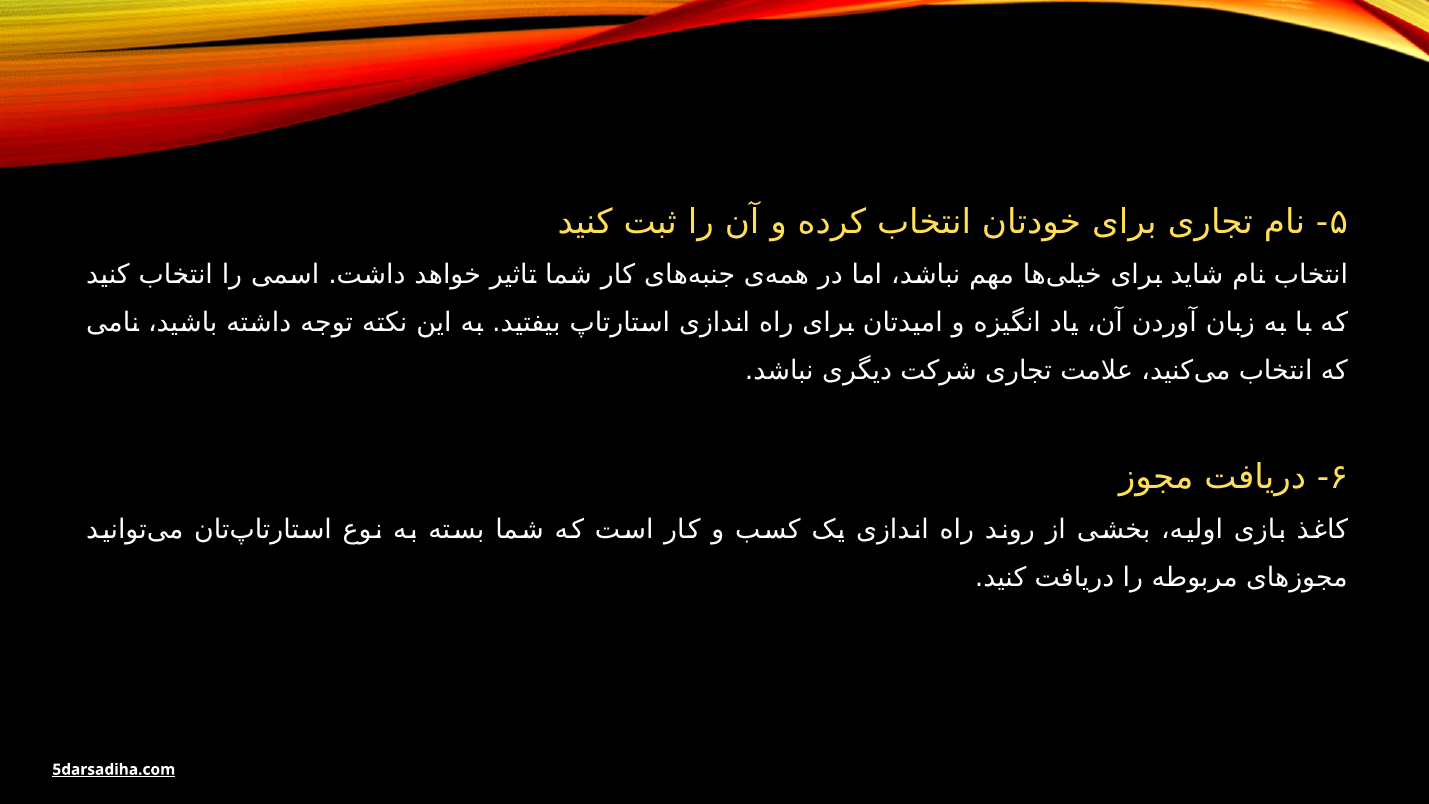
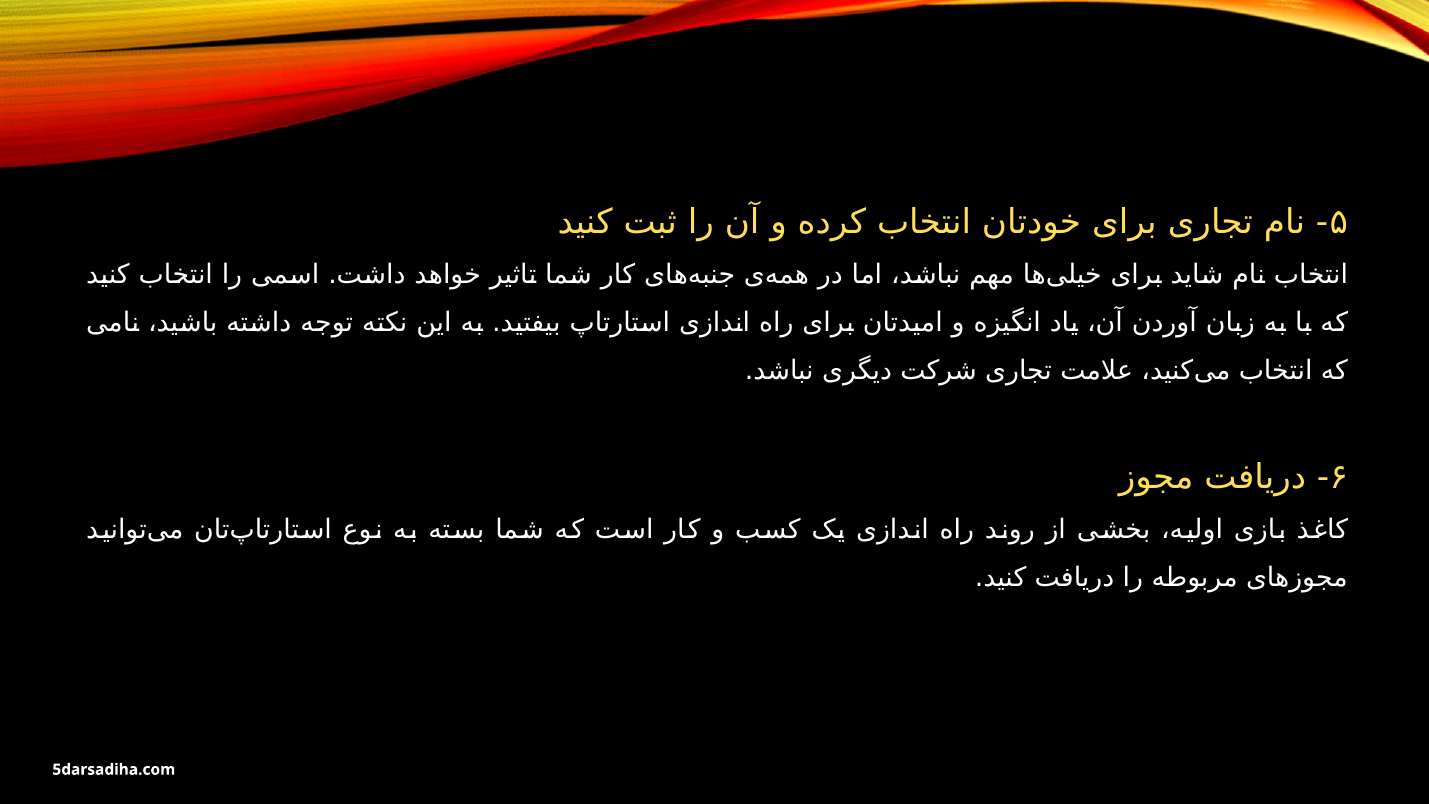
5darsadiha.com underline: present -> none (114, 769)
